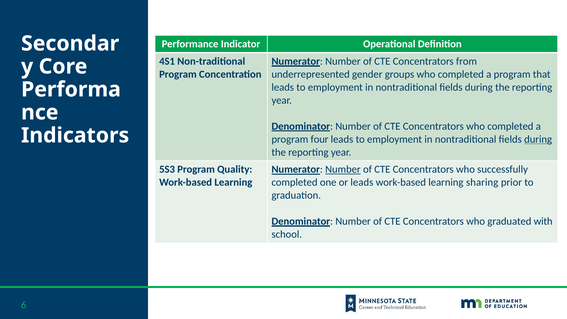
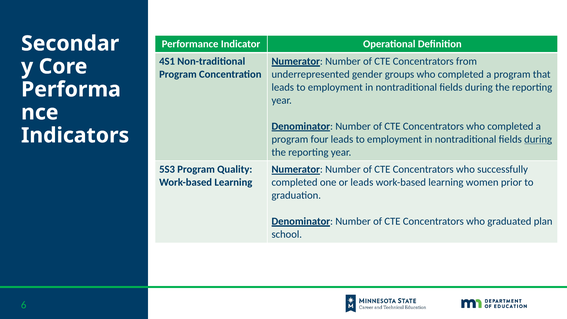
Number underline: present -> none (343, 169)
sharing: sharing -> women (482, 182)
with: with -> plan (543, 221)
